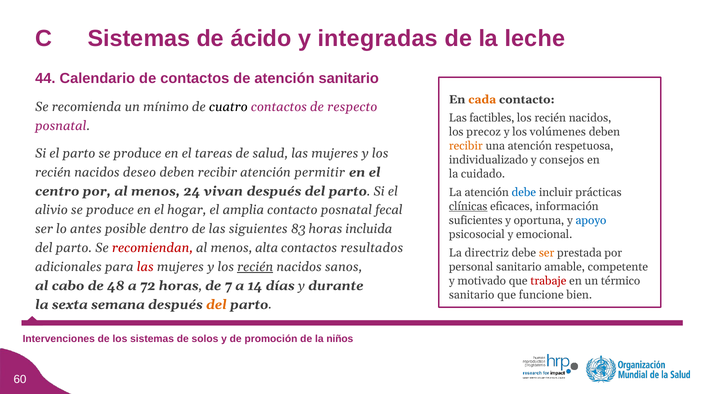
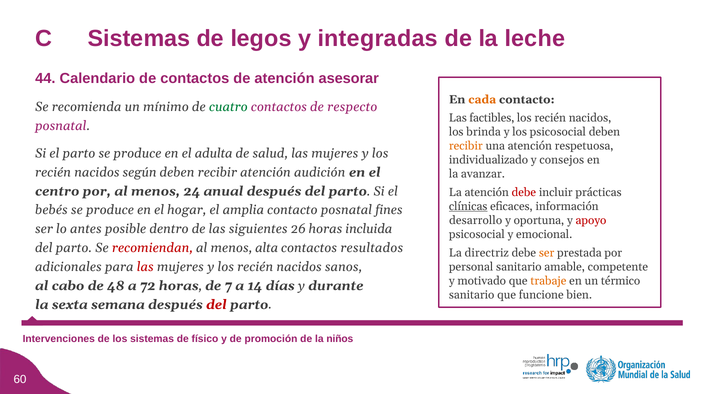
ácido: ácido -> legos (261, 39)
atención sanitario: sanitario -> asesorar (349, 79)
cuatro colour: black -> green (228, 107)
precoz: precoz -> brinda (484, 132)
los volúmenes: volúmenes -> psicosocial (558, 132)
tareas: tareas -> adulta (214, 154)
deseo: deseo -> según (140, 172)
permitir: permitir -> audición (320, 172)
cuidado: cuidado -> avanzar (483, 174)
vivan: vivan -> anual (223, 191)
debe colour: blue -> red (524, 192)
alivio: alivio -> bebés (51, 210)
fecal: fecal -> fines (389, 210)
suficientes: suficientes -> desarrollo (476, 220)
apoyo colour: blue -> red (591, 220)
83: 83 -> 26 (298, 229)
recién underline: present -> none (255, 267)
trabaje colour: red -> orange (548, 281)
del colour: orange -> red (216, 305)
solos: solos -> físico (205, 339)
